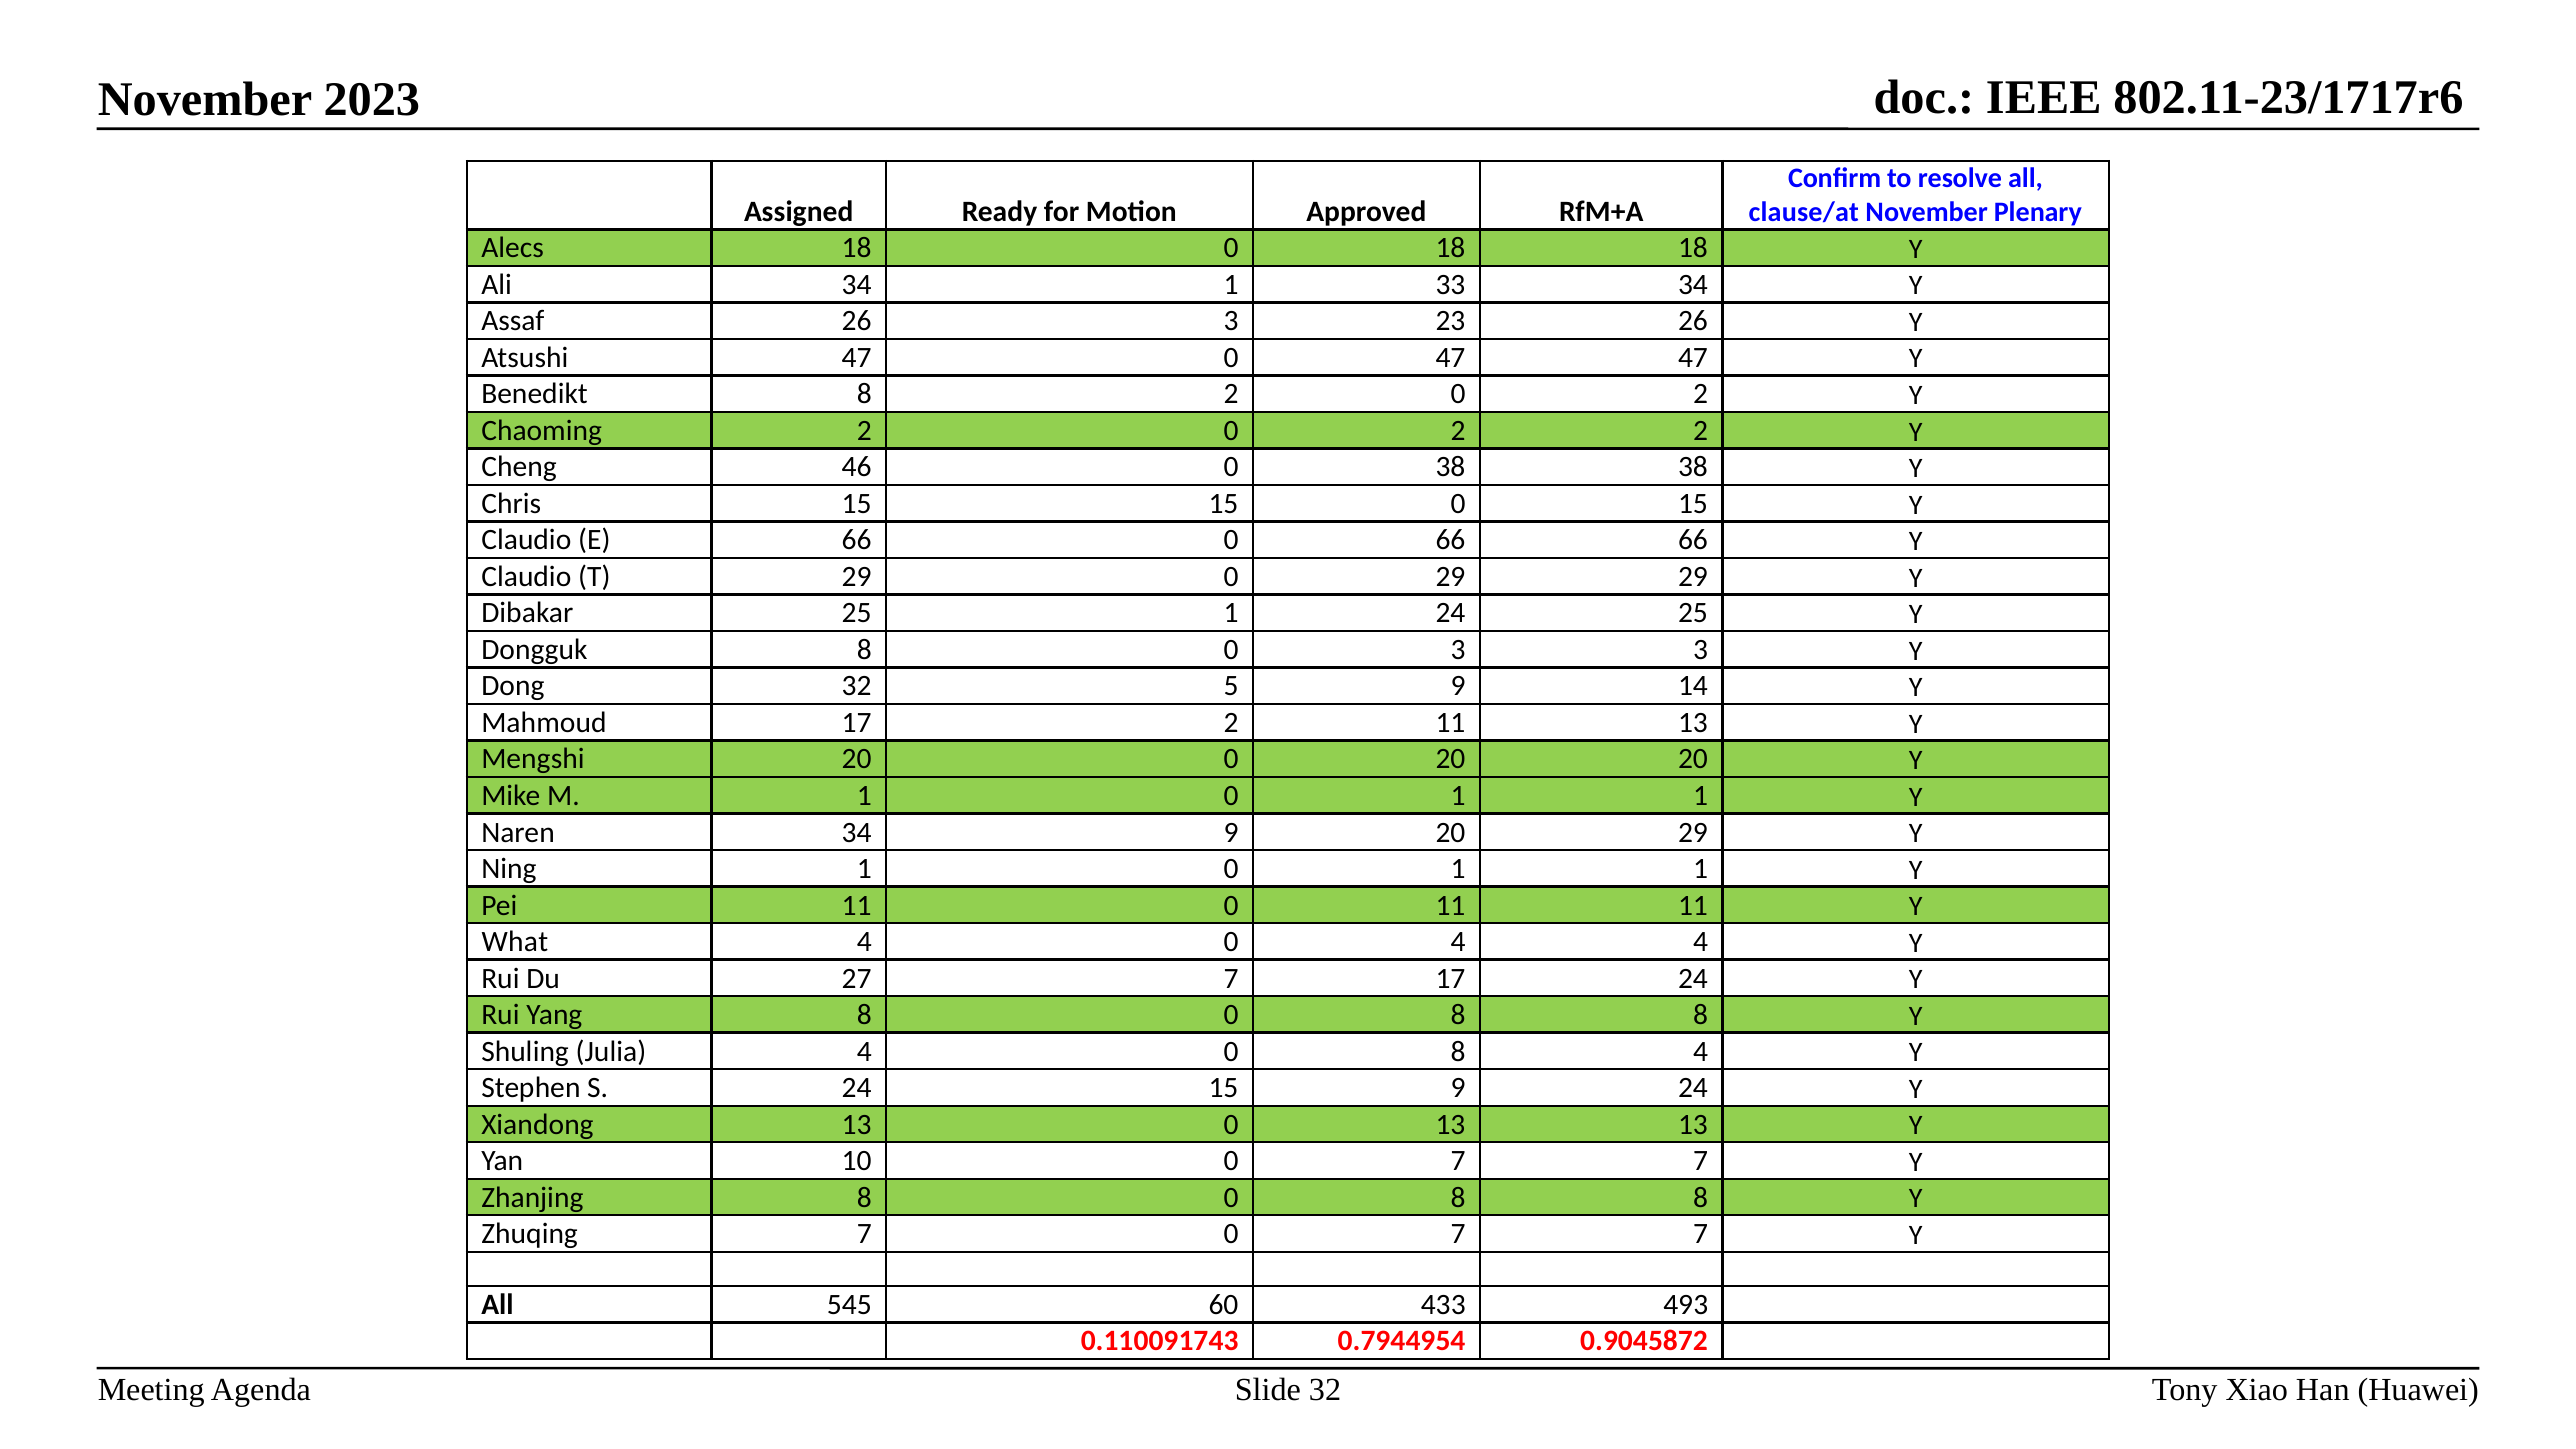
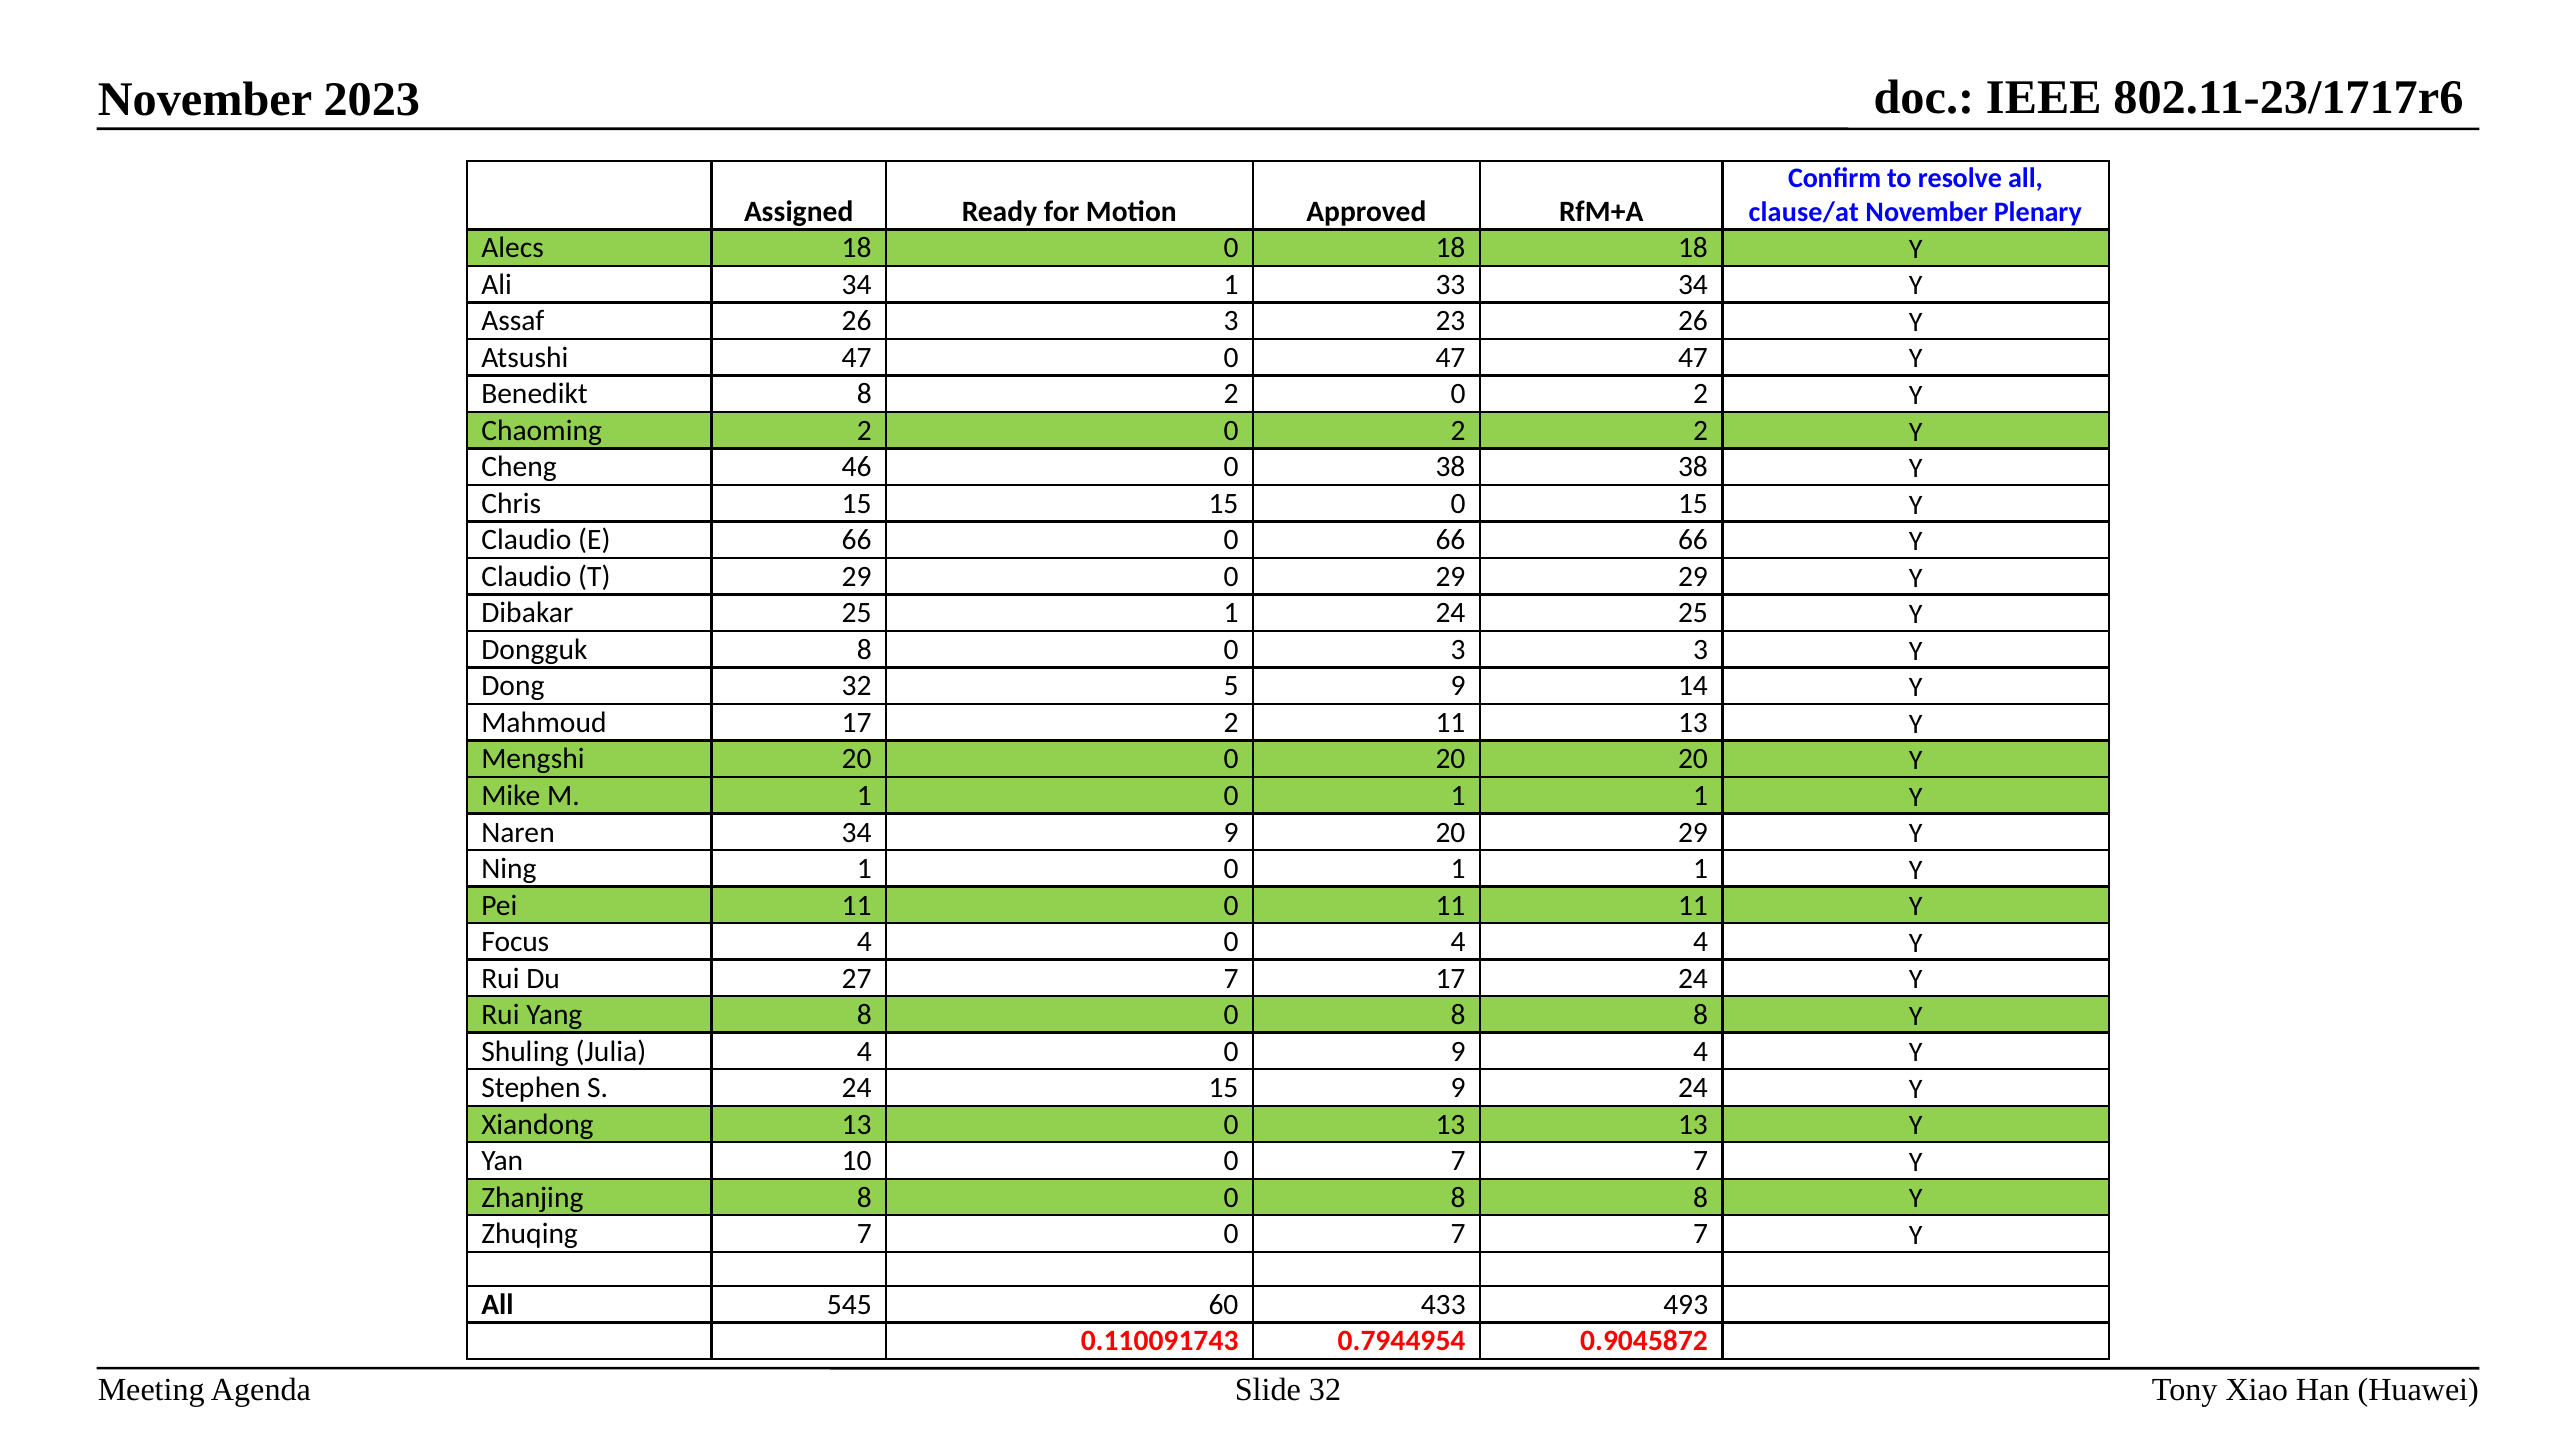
What: What -> Focus (515, 942)
4 0 8: 8 -> 9 (1458, 1051)
